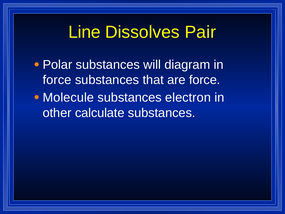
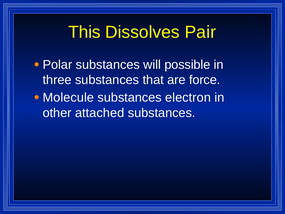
Line: Line -> This (84, 32)
diagram: diagram -> possible (187, 65)
force: force -> three (57, 80)
calculate: calculate -> attached (100, 113)
